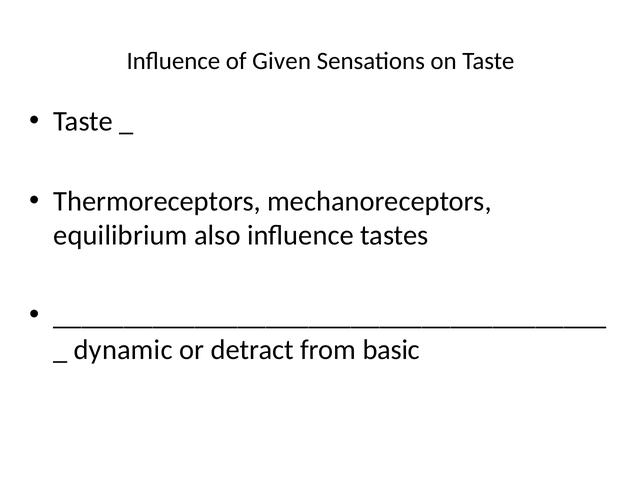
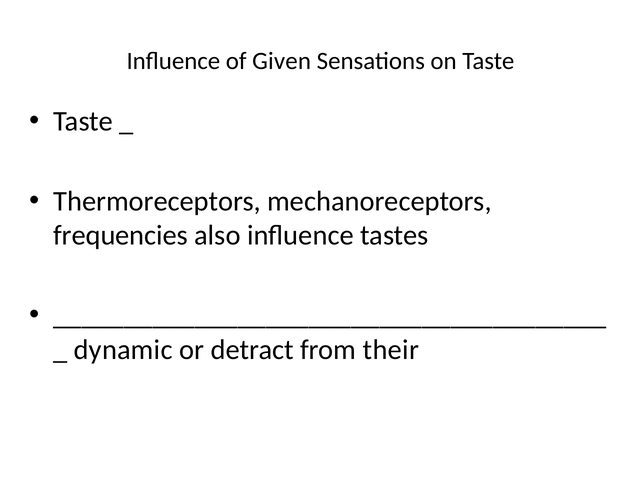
equilibrium: equilibrium -> frequencies (121, 235)
basic: basic -> their (391, 349)
